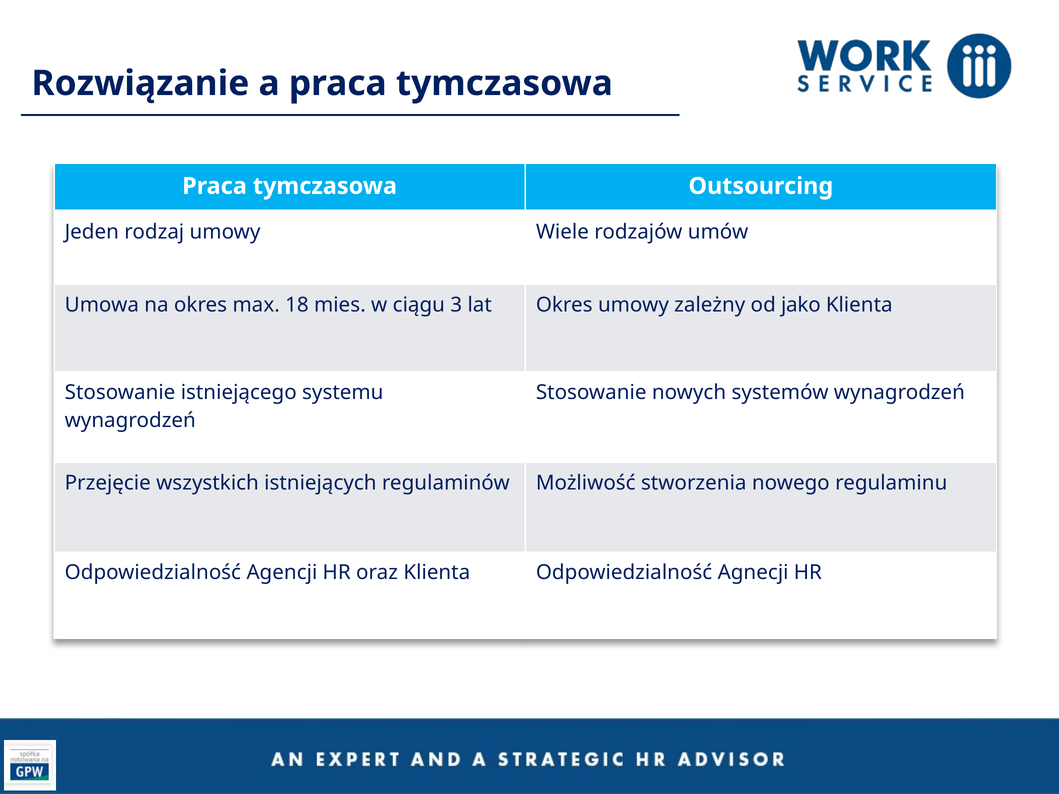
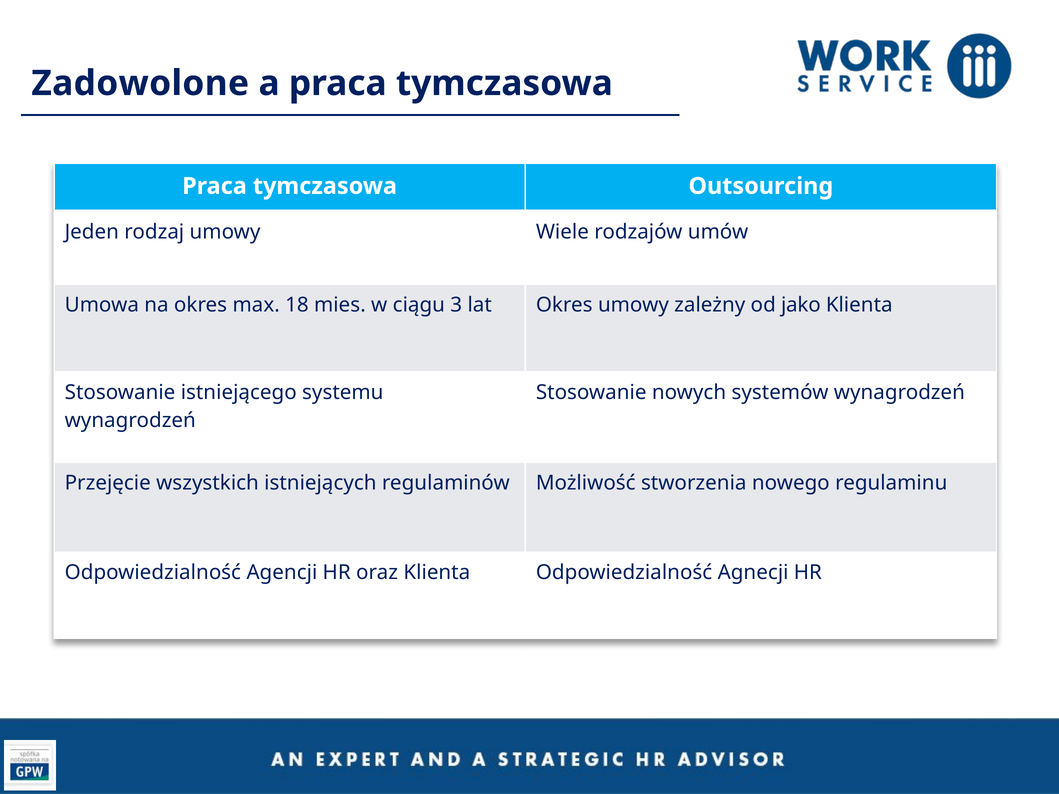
Rozwiązanie: Rozwiązanie -> Zadowolone (140, 83)
